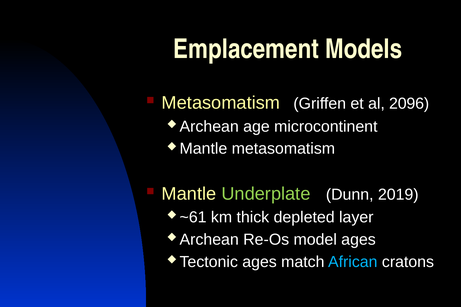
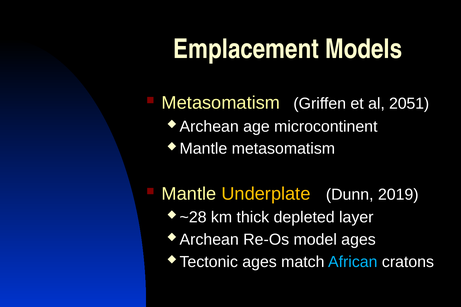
2096: 2096 -> 2051 (409, 104)
Underplate colour: light green -> yellow (266, 194)
~61: ~61 -> ~28 (193, 217)
